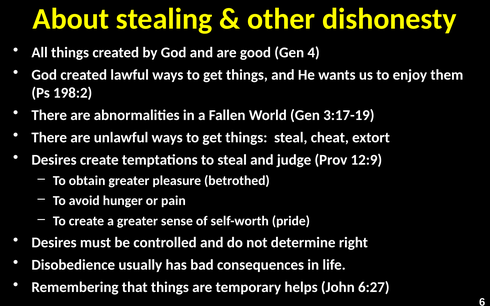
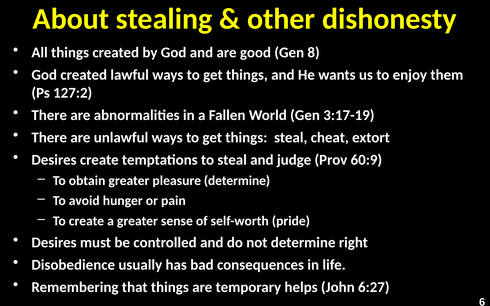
4: 4 -> 8 (314, 53)
198:2: 198:2 -> 127:2 (73, 93)
12:9: 12:9 -> 60:9 (366, 160)
pleasure betrothed: betrothed -> determine (237, 181)
